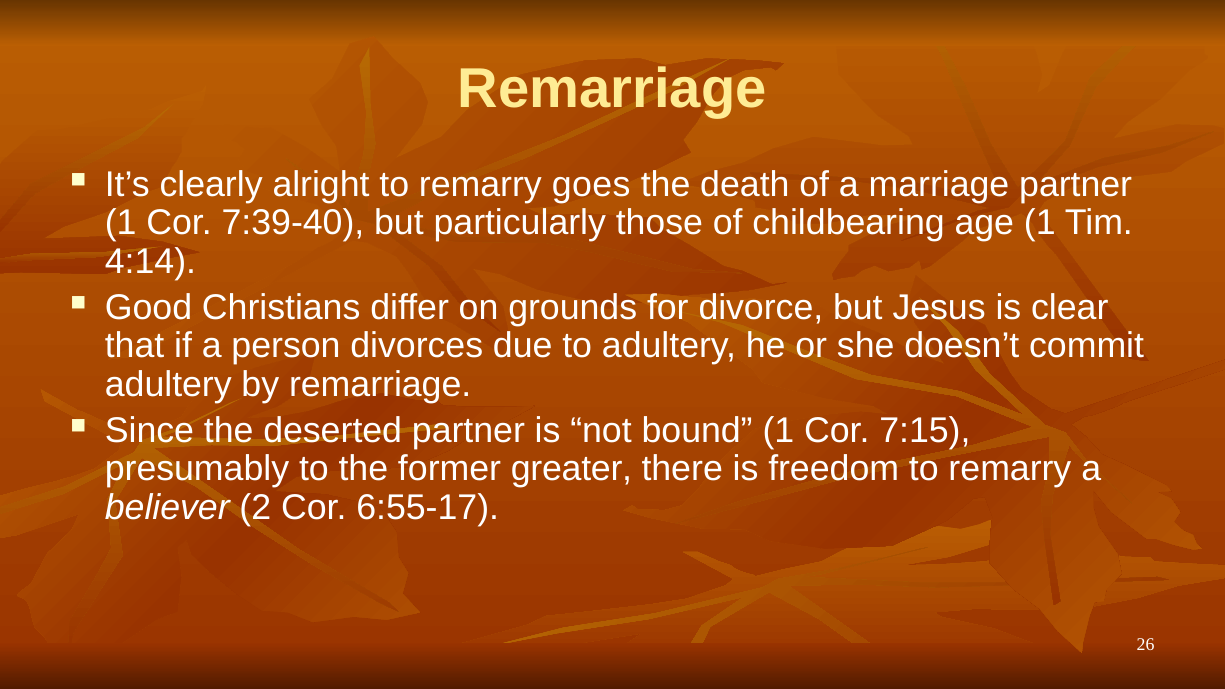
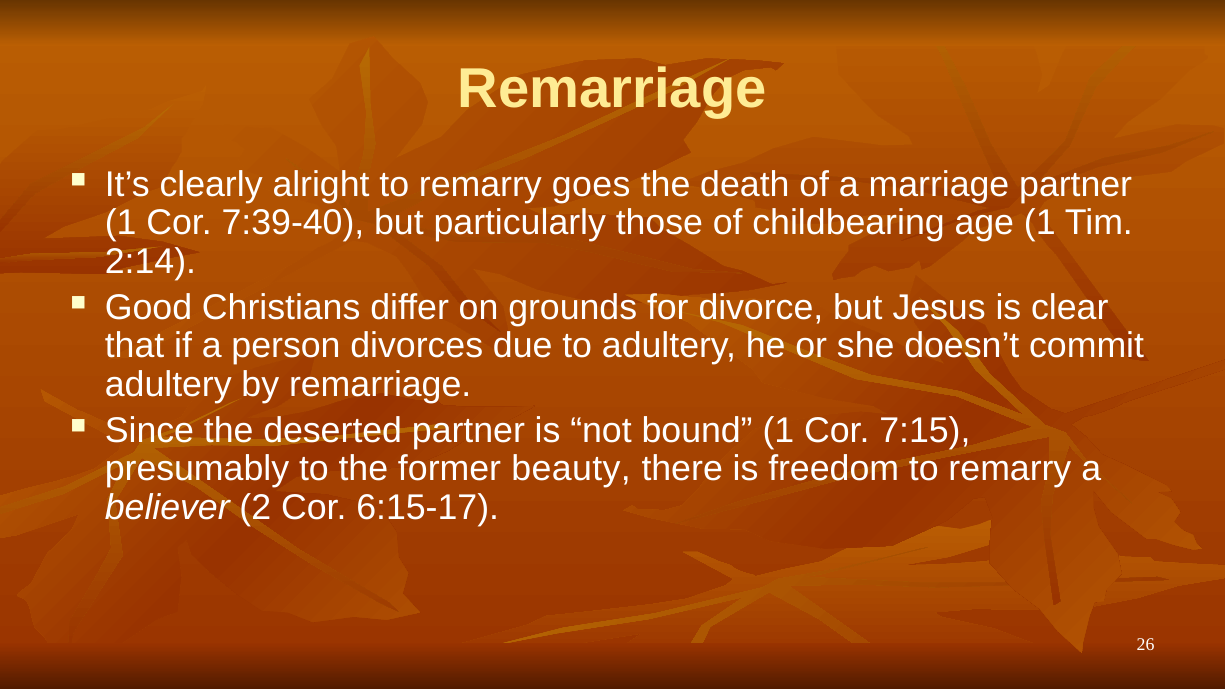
4:14: 4:14 -> 2:14 (150, 262)
greater: greater -> beauty (571, 469)
6:55-17: 6:55-17 -> 6:15-17 (428, 508)
